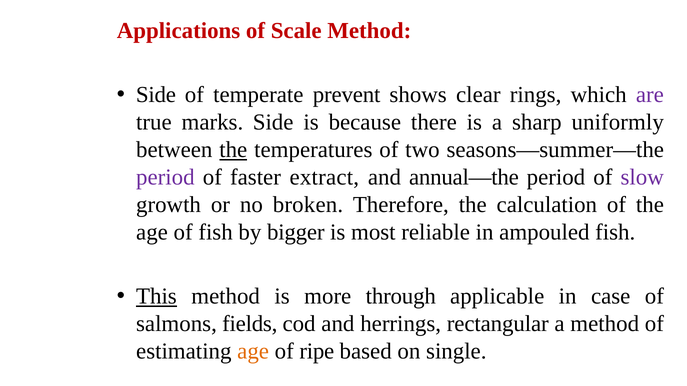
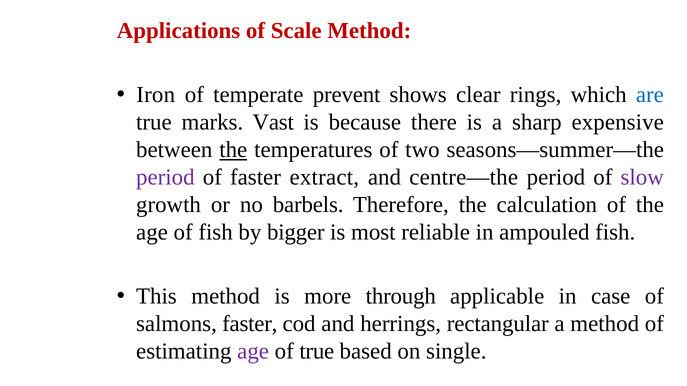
Side: Side -> Iron (156, 95)
are colour: purple -> blue (650, 95)
marks Side: Side -> Vast (273, 123)
uniformly: uniformly -> expensive (618, 123)
annual—the: annual—the -> centre—the (464, 178)
broken: broken -> barbels (308, 205)
This underline: present -> none (156, 297)
salmons fields: fields -> faster (250, 324)
age colour: orange -> purple (253, 352)
of ripe: ripe -> true (317, 352)
